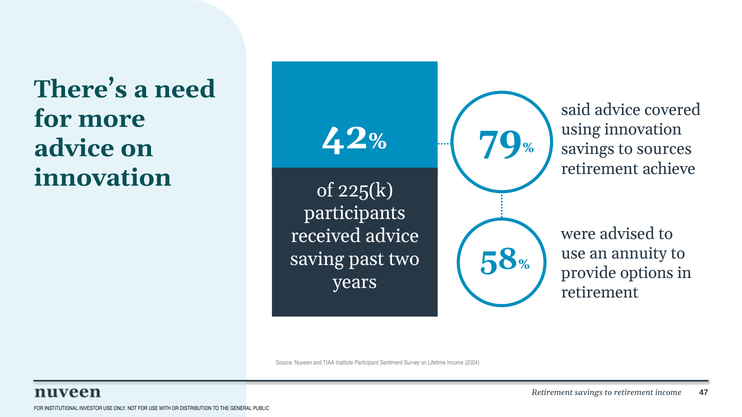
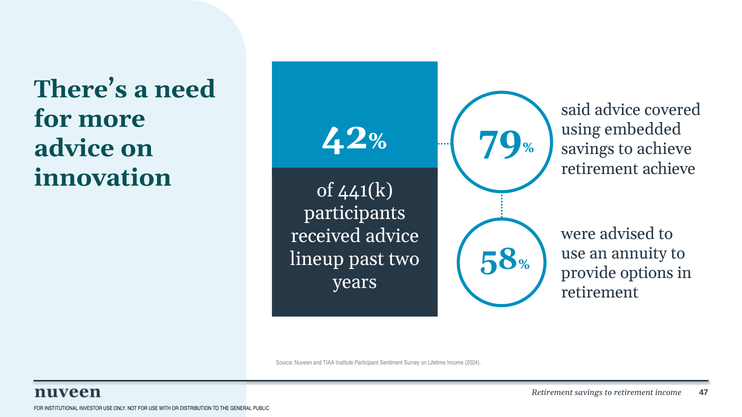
using innovation: innovation -> embedded (643, 129)
to sources: sources -> achieve (664, 149)
225(k: 225(k -> 441(k (365, 190)
saving: saving -> lineup (317, 259)
